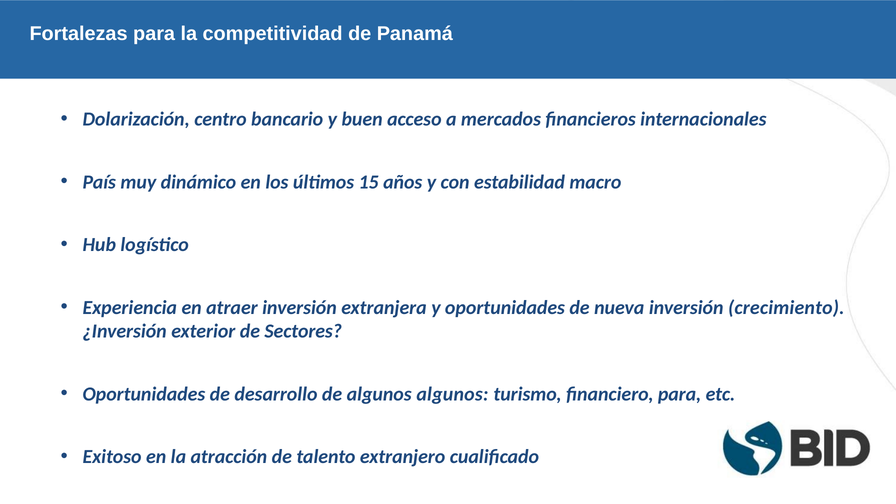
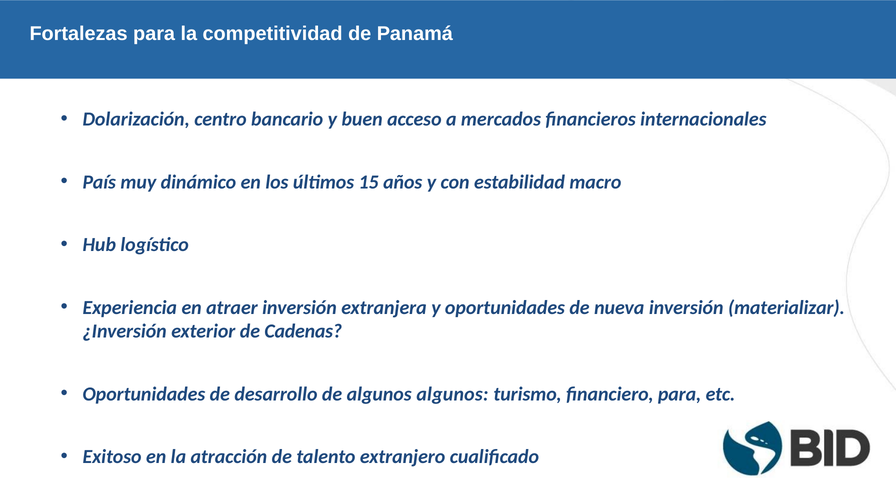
crecimiento: crecimiento -> materializar (786, 307)
Sectores: Sectores -> Cadenas (303, 331)
